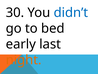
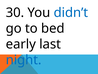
night colour: orange -> blue (24, 60)
